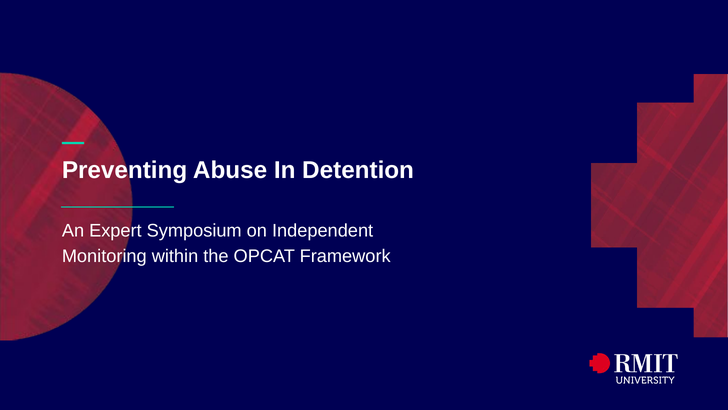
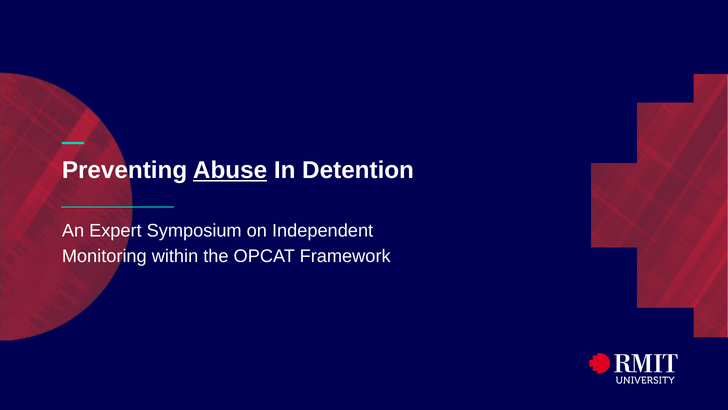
Abuse underline: none -> present (230, 170)
